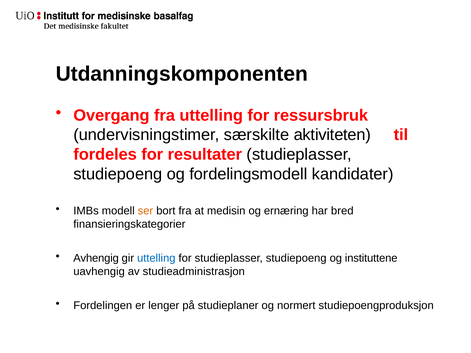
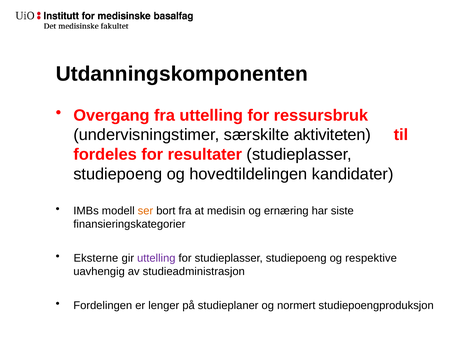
fordelingsmodell: fordelingsmodell -> hovedtildelingen (248, 174)
bred: bred -> siste (342, 211)
Avhengig: Avhengig -> Eksterne (96, 258)
uttelling colour: blue -> purple (156, 258)
instituttene: instituttene -> respektive (371, 258)
